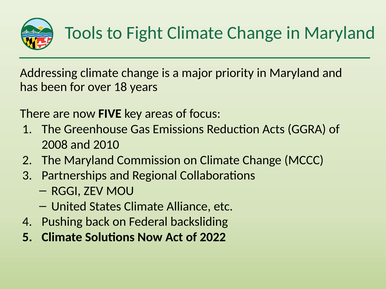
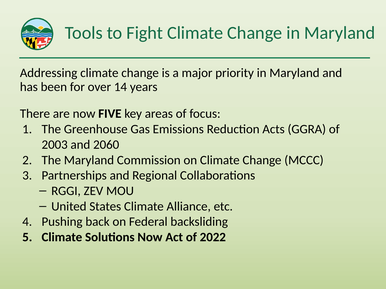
18: 18 -> 14 (120, 87)
2008: 2008 -> 2003 (55, 145)
2010: 2010 -> 2060 (106, 145)
